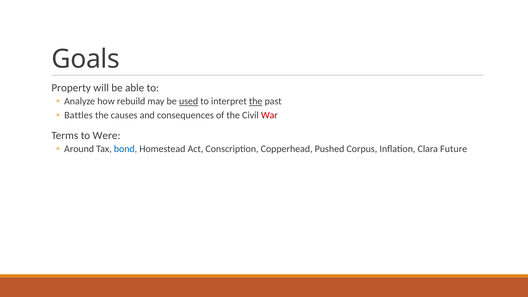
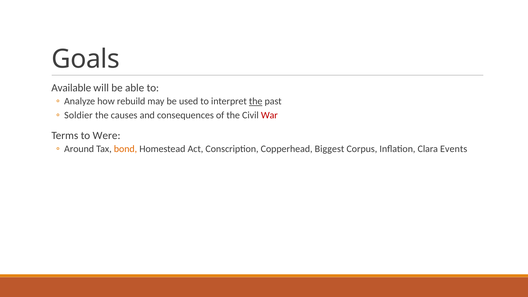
Property: Property -> Available (71, 88)
used underline: present -> none (189, 101)
Battles: Battles -> Soldier (78, 115)
bond colour: blue -> orange (125, 149)
Pushed: Pushed -> Biggest (330, 149)
Future: Future -> Events (454, 149)
